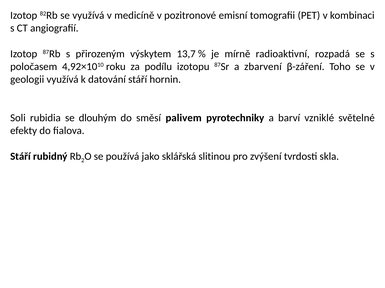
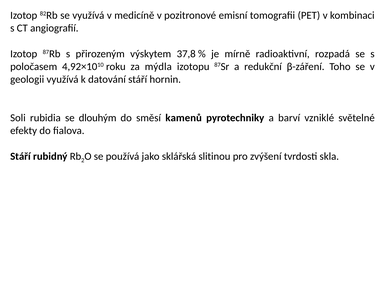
13,7: 13,7 -> 37,8 (186, 54)
podílu: podílu -> mýdla (158, 67)
zbarvení: zbarvení -> redukční (263, 67)
palivem: palivem -> kamenů (184, 118)
